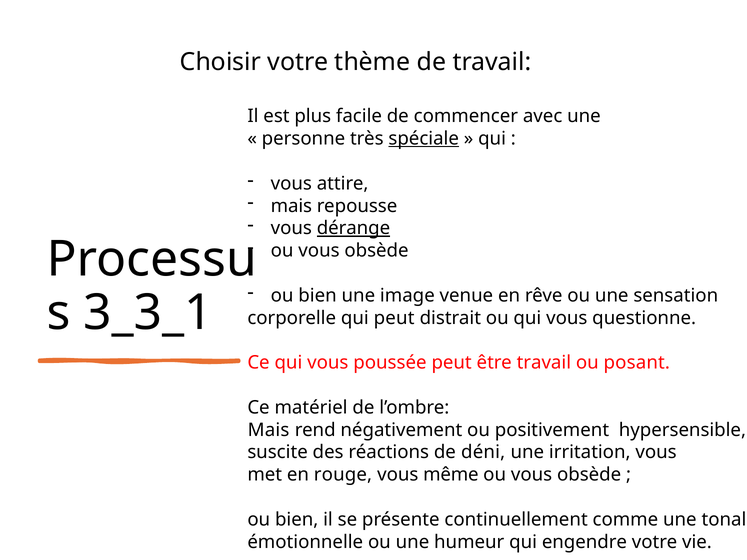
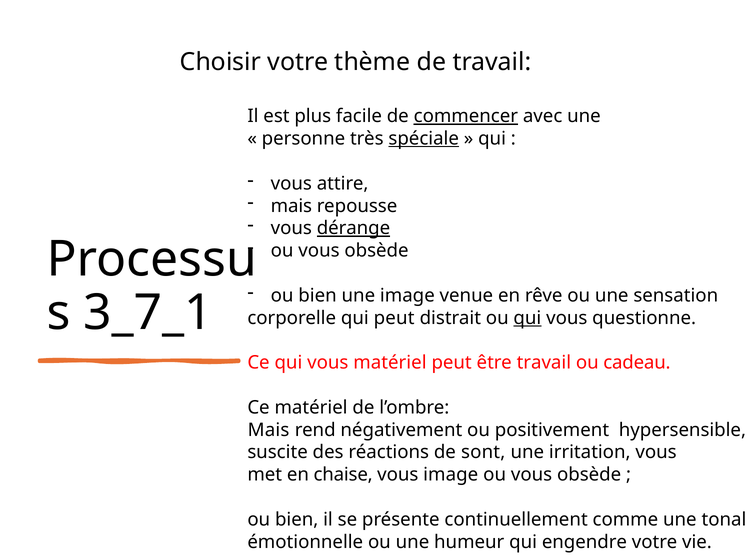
commencer underline: none -> present (466, 116)
3_3_1: 3_3_1 -> 3_7_1 (148, 313)
qui underline: none -> present (527, 318)
vous poussée: poussée -> matériel (390, 363)
posant: posant -> cadeau (637, 363)
déni: déni -> sont (483, 452)
rouge: rouge -> chaise (343, 475)
vous même: même -> image (451, 475)
